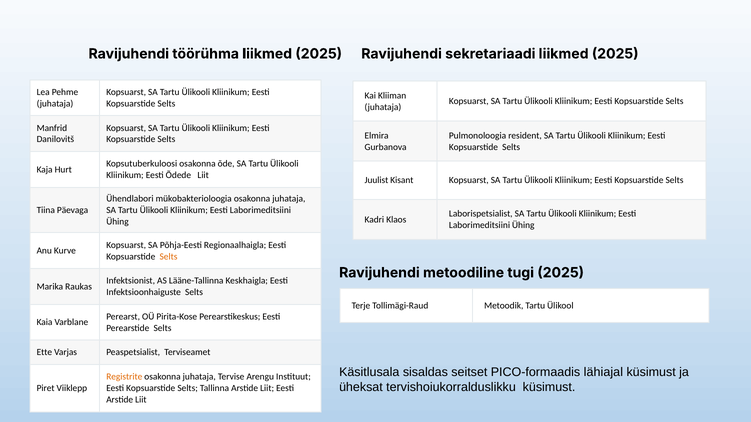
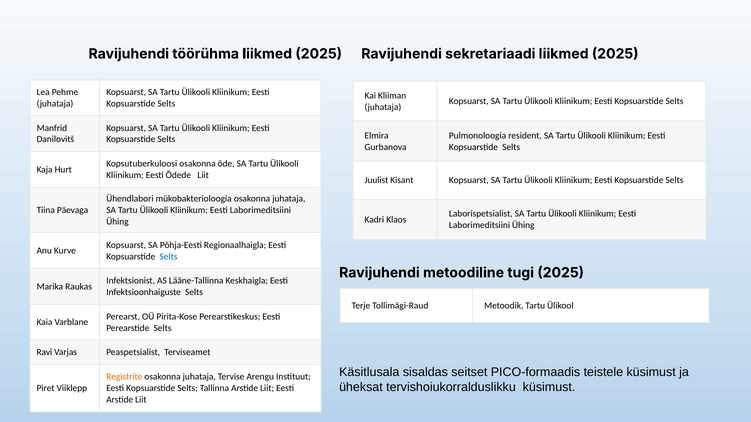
Selts colour: orange -> blue (168, 257)
Ette: Ette -> Ravi (44, 353)
lähiajal: lähiajal -> teistele (603, 372)
